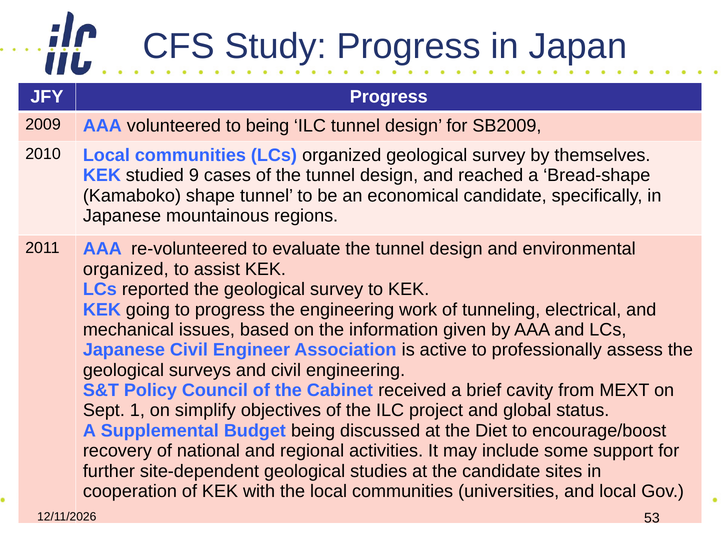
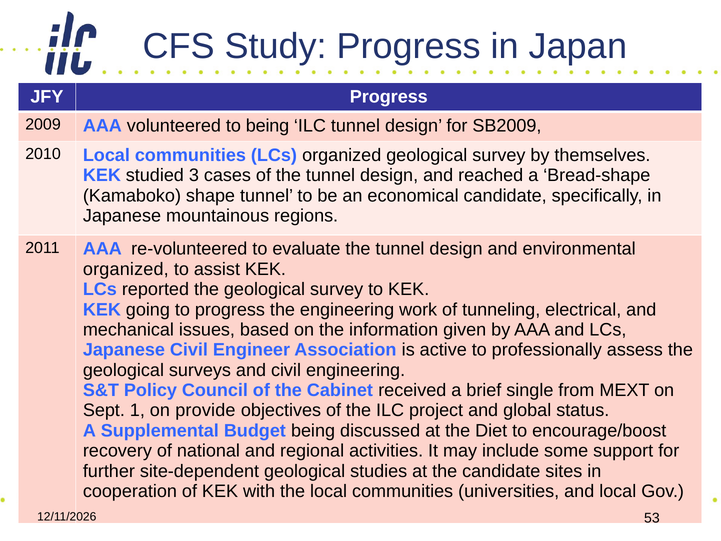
9: 9 -> 3 (194, 175)
cavity: cavity -> single (530, 390)
simplify: simplify -> provide (205, 410)
